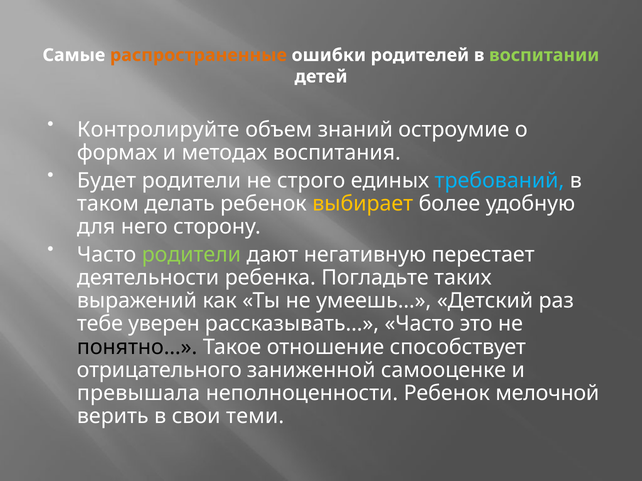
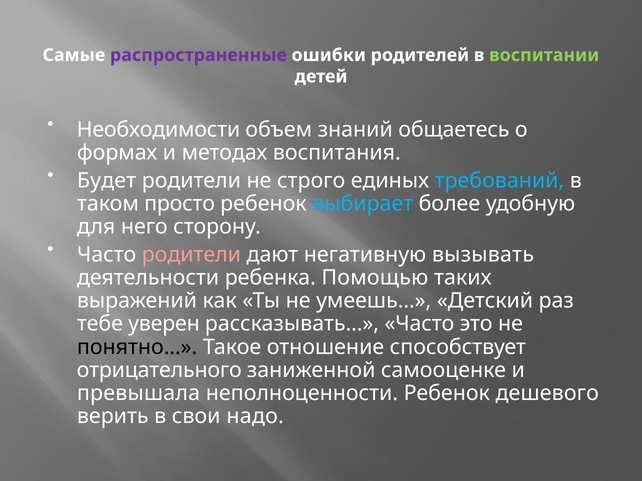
распространенные colour: orange -> purple (198, 55)
Контролируйте: Контролируйте -> Необходимости (158, 130)
остроумие: остроумие -> общаетесь (454, 130)
делать: делать -> просто (180, 204)
выбирает colour: yellow -> light blue (363, 204)
родители colour: light green -> pink (191, 255)
перестает: перестает -> вызывать (483, 255)
Погладьте: Погладьте -> Помощью (375, 278)
мелочной: мелочной -> дешевого (547, 394)
теми: теми -> надо (255, 417)
